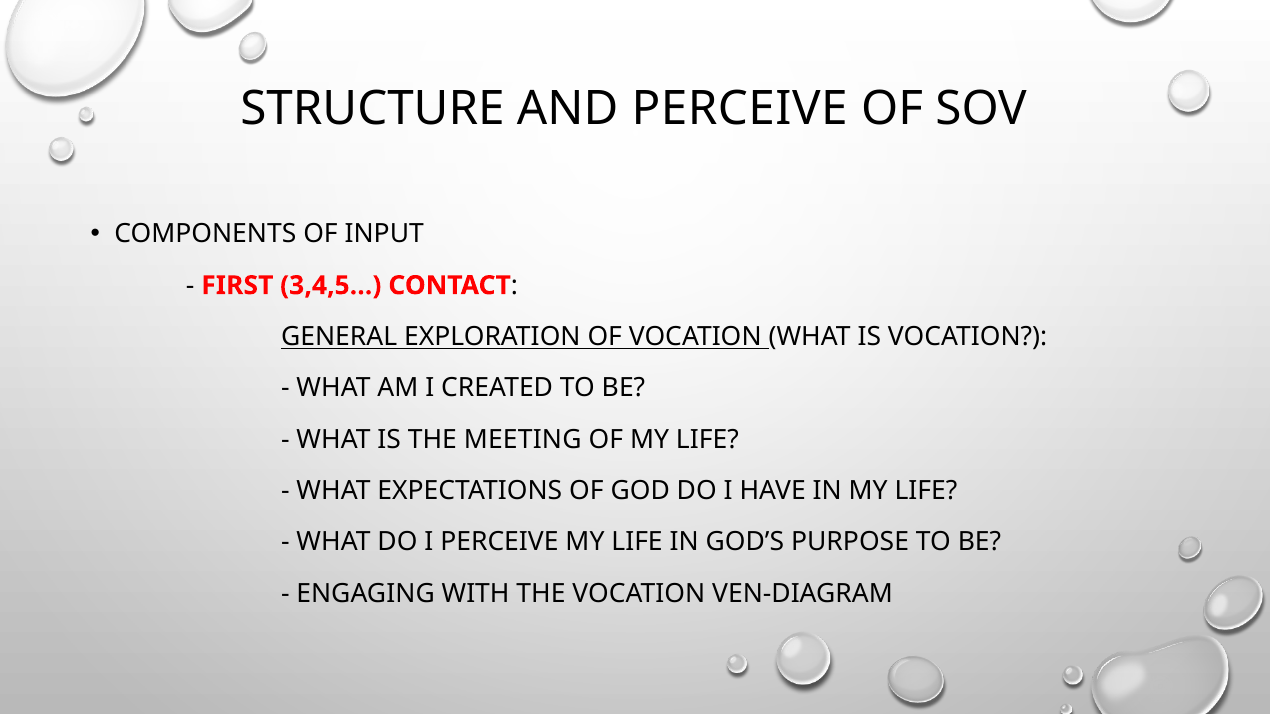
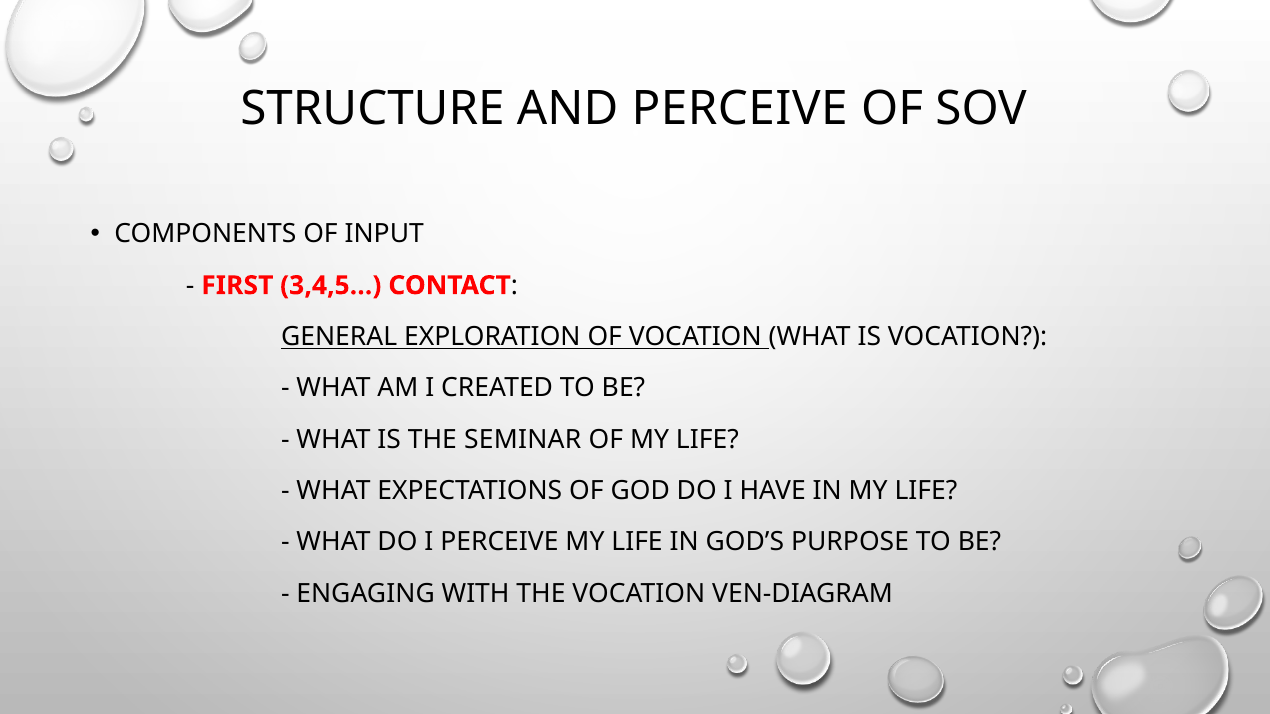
MEETING: MEETING -> SEMINAR (523, 440)
